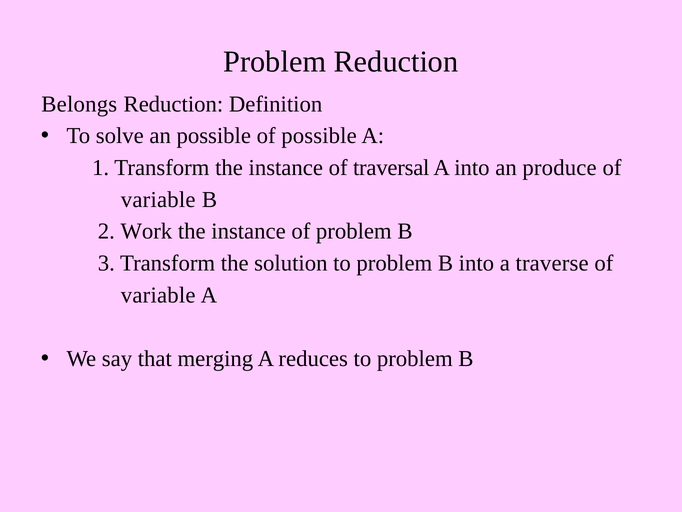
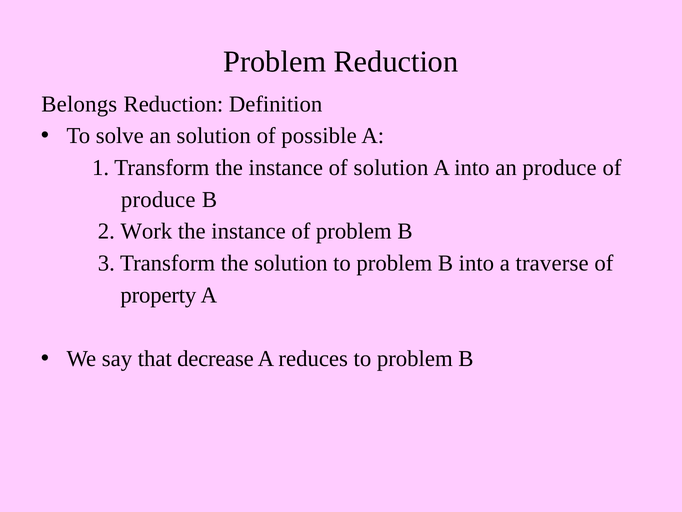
an possible: possible -> solution (214, 136)
of traversal: traversal -> solution (391, 168)
variable: variable -> produce (158, 199)
variable: variable -> property (158, 295)
merging: merging -> decrease (215, 358)
